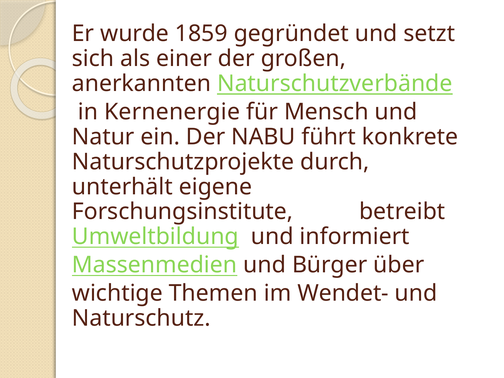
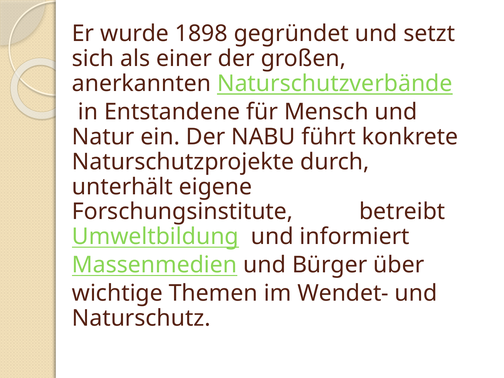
1859: 1859 -> 1898 (201, 34)
Kernenergie: Kernenergie -> Entstandene (172, 112)
